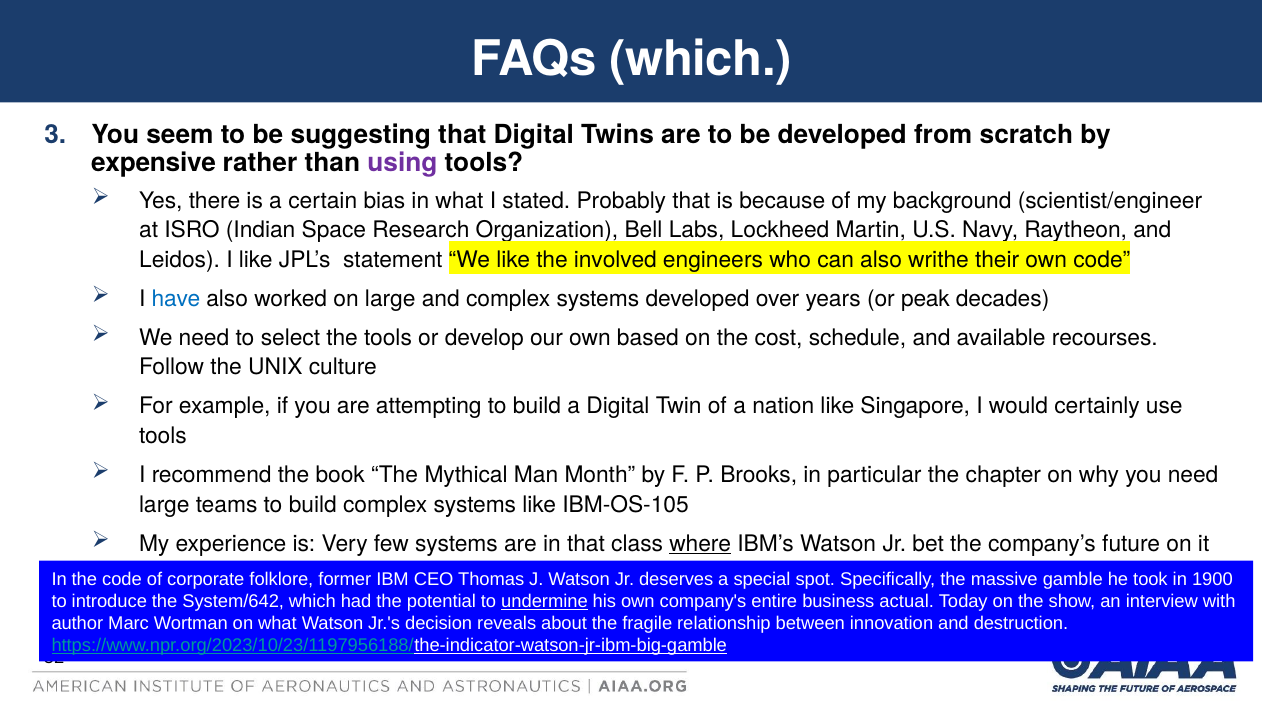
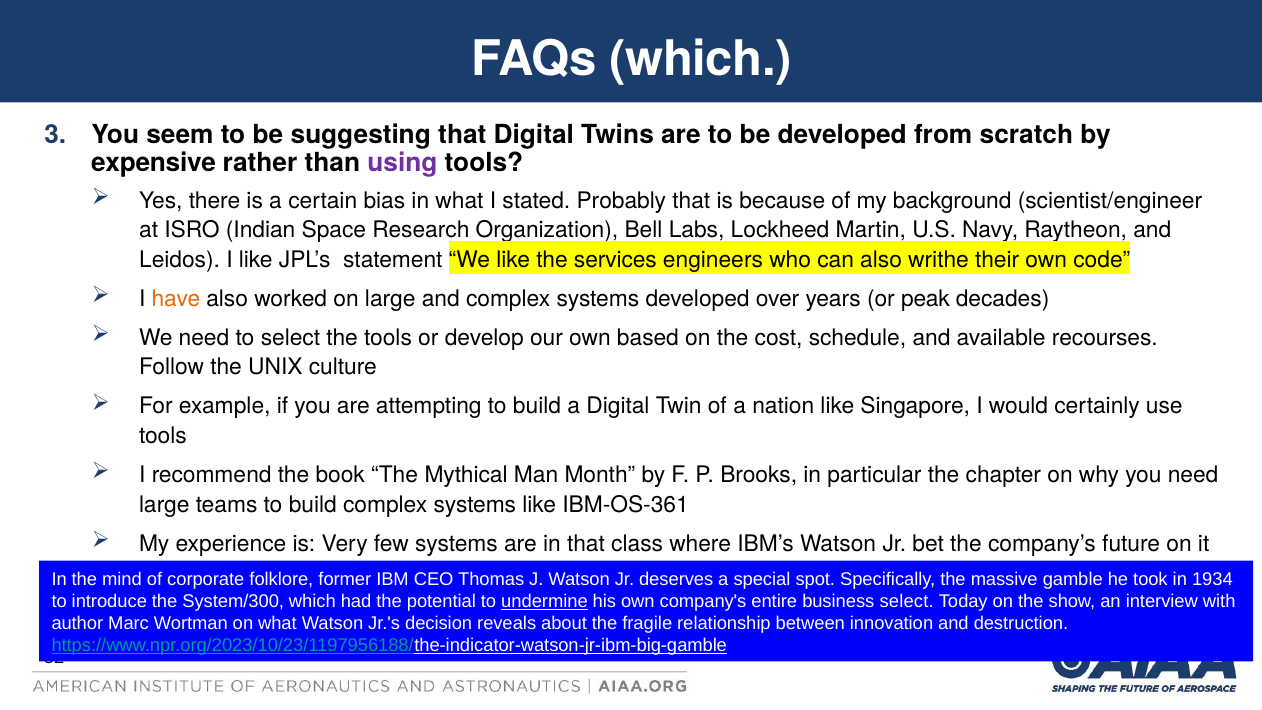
involved: involved -> services (615, 260)
have colour: blue -> orange (176, 299)
IBM-OS-105: IBM-OS-105 -> IBM-OS-361 (626, 504)
where underline: present -> none (700, 543)
the code: code -> mind (122, 579)
1900: 1900 -> 1934 (1212, 579)
System/642: System/642 -> System/300 (233, 601)
business actual: actual -> select (907, 601)
